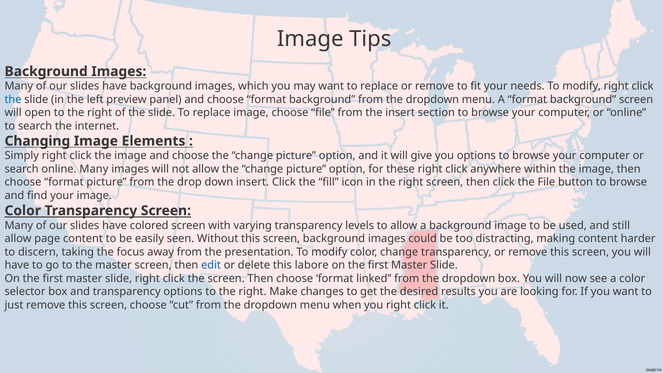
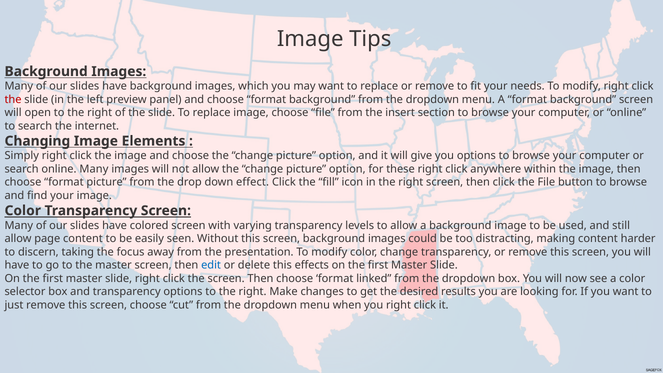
the colour: blue -> red (13, 99)
down insert: insert -> effect (253, 182)
labore: labore -> effects (312, 265)
